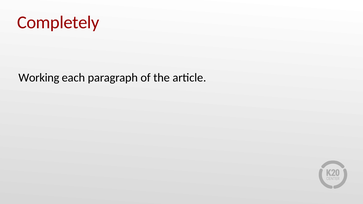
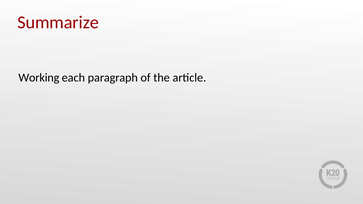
Completely: Completely -> Summarize (58, 22)
